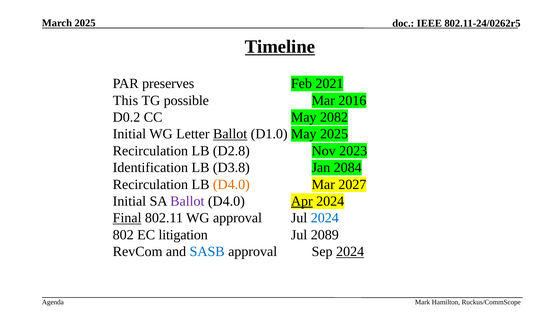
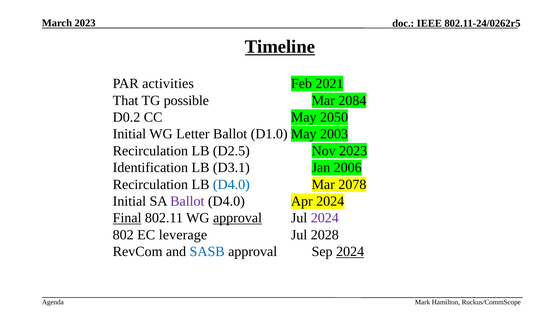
2025: 2025 -> 2023 (85, 23)
preserves: preserves -> activities (168, 84)
This: This -> That (126, 100)
2016: 2016 -> 2084 (352, 100)
2082: 2082 -> 2050 (334, 117)
Ballot underline: present -> none (230, 134)
2025: 2025 -> 2003 (334, 134)
D2.8: D2.8 -> D2.5 (231, 151)
D3.8: D3.8 -> D3.1 (231, 168)
2084: 2084 -> 2006 (348, 168)
D4.0 colour: orange -> blue (231, 184)
2027: 2027 -> 2078 (352, 184)
Apr underline: present -> none (302, 201)
approval underline: none -> present (238, 218)
2024 colour: blue -> purple (325, 218)
litigation: litigation -> leverage (183, 235)
2089: 2089 -> 2028 (325, 235)
